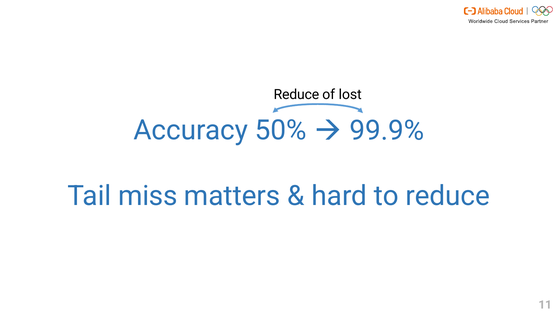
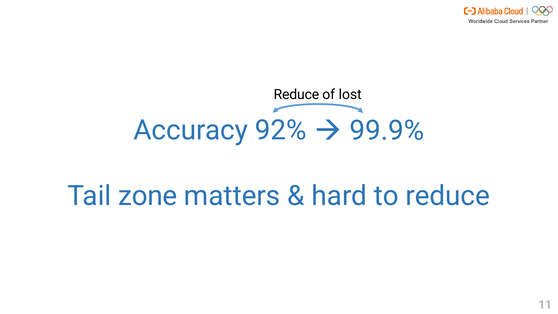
50%: 50% -> 92% (281, 130)
miss: miss -> zone (148, 196)
